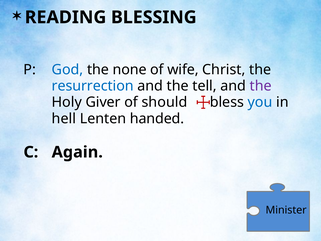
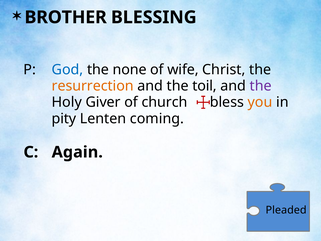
READING: READING -> BROTHER (66, 17)
resurrection colour: blue -> orange (93, 86)
tell: tell -> toil (205, 86)
should: should -> church (165, 102)
you colour: blue -> orange (260, 102)
hell: hell -> pity (64, 118)
handed: handed -> coming (157, 118)
Minister: Minister -> Pleaded (286, 210)
